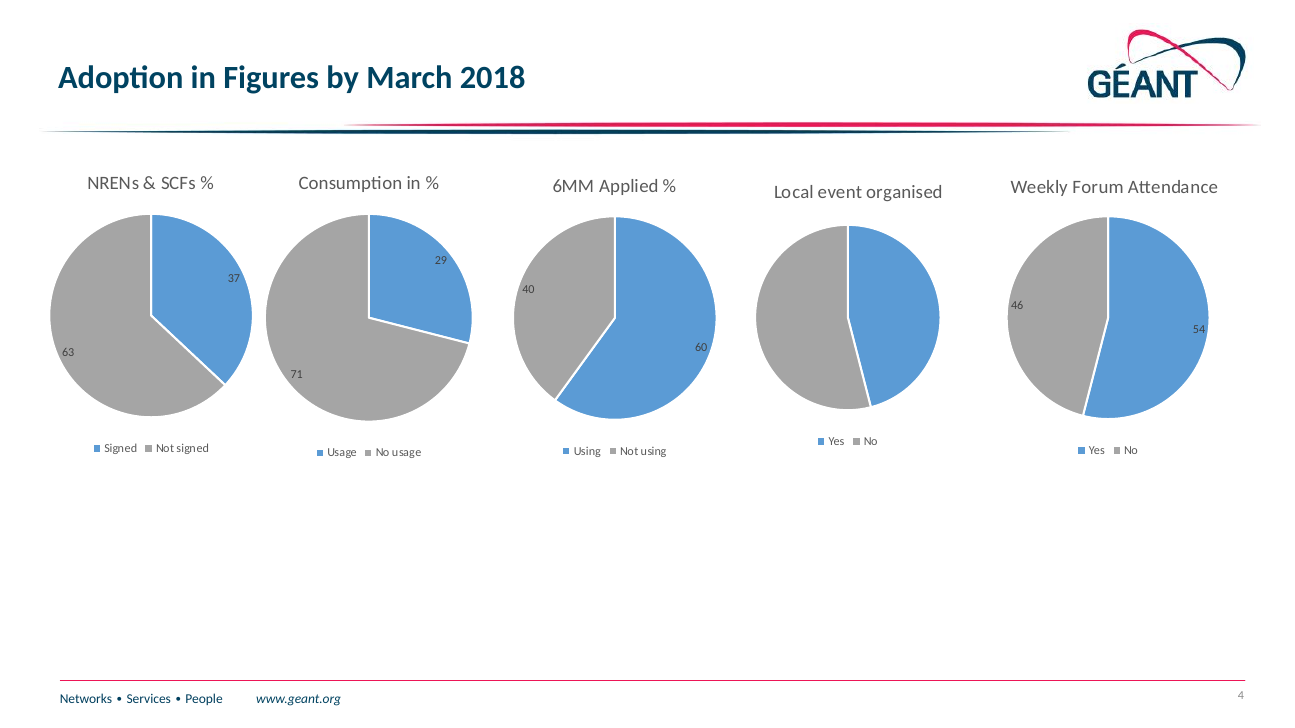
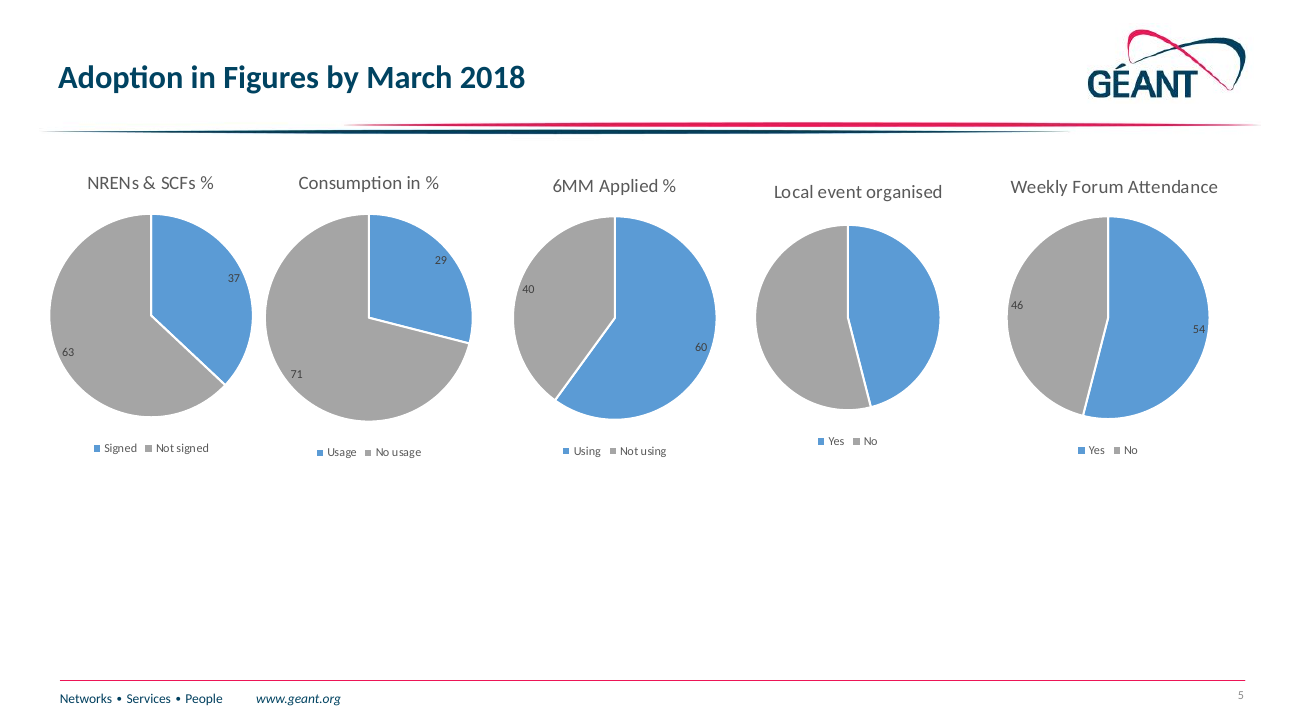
4: 4 -> 5 (1241, 696)
